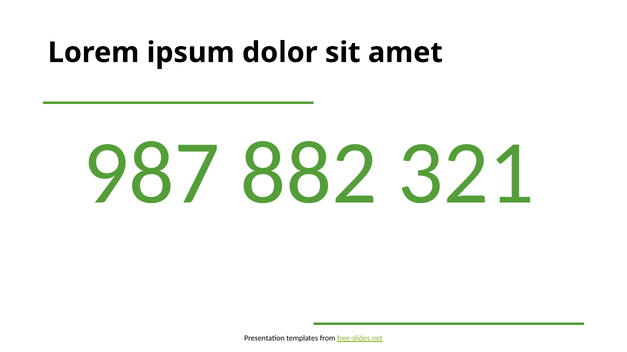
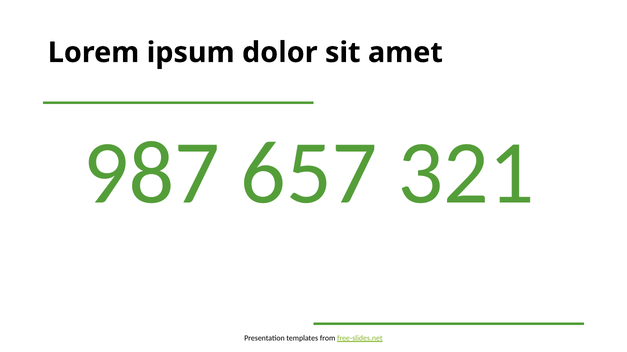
882: 882 -> 657 (309, 174)
